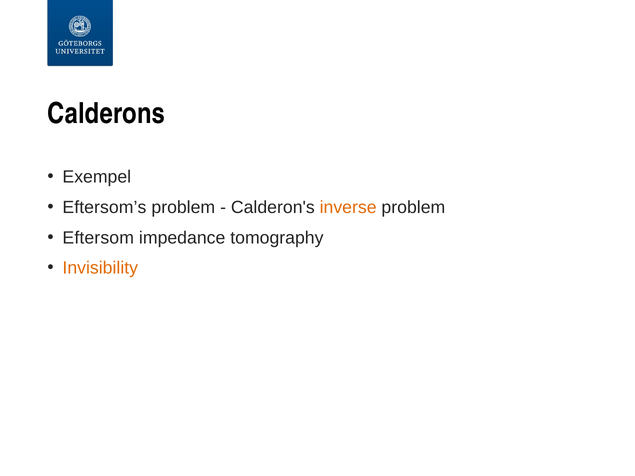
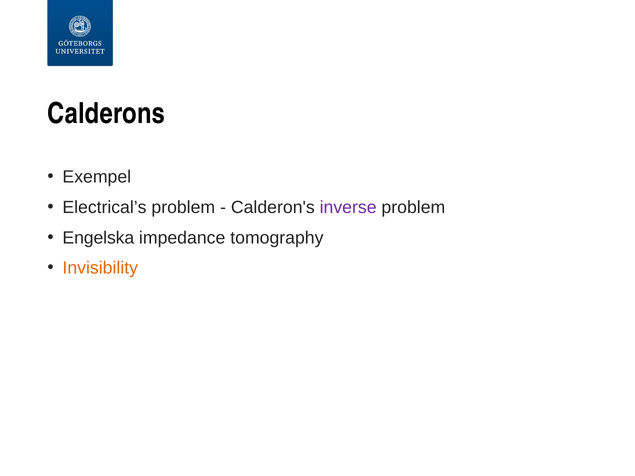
Eftersom’s: Eftersom’s -> Electrical’s (105, 208)
inverse colour: orange -> purple (348, 208)
Eftersom: Eftersom -> Engelska (98, 238)
